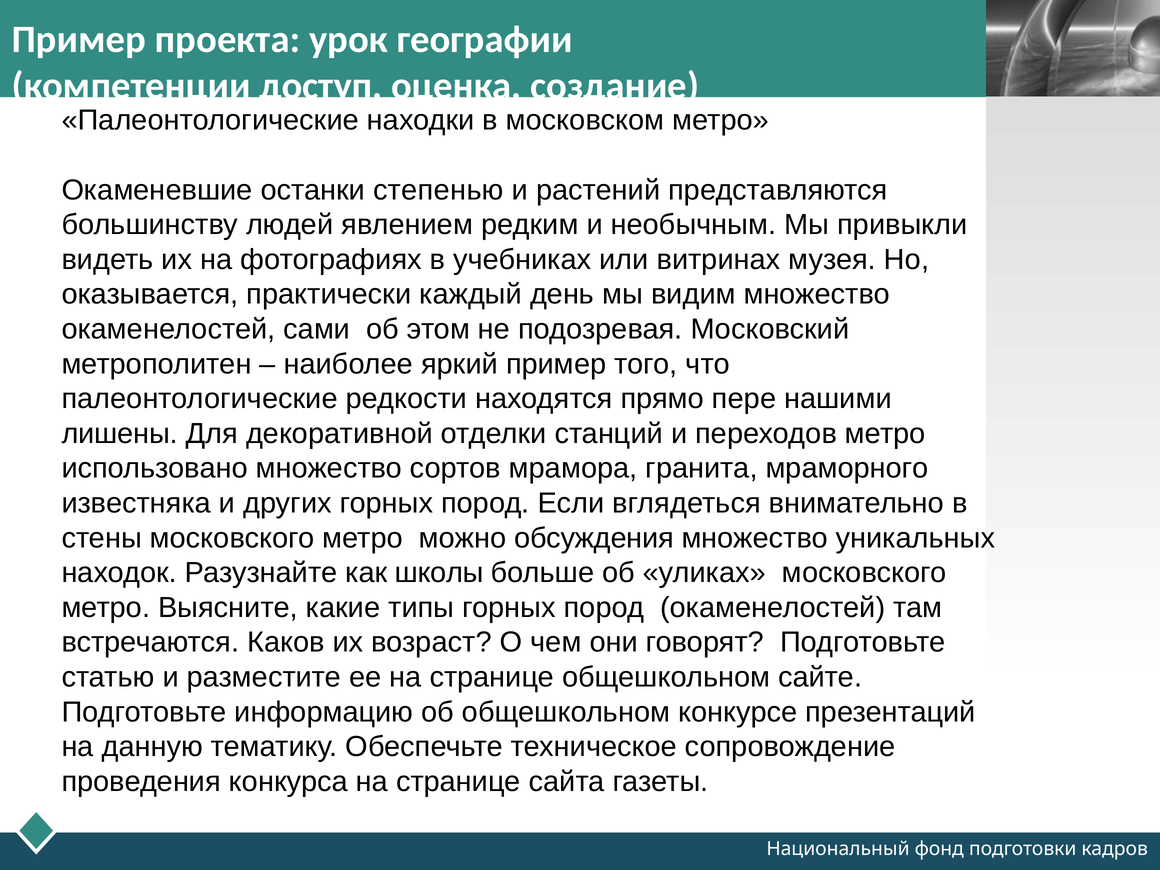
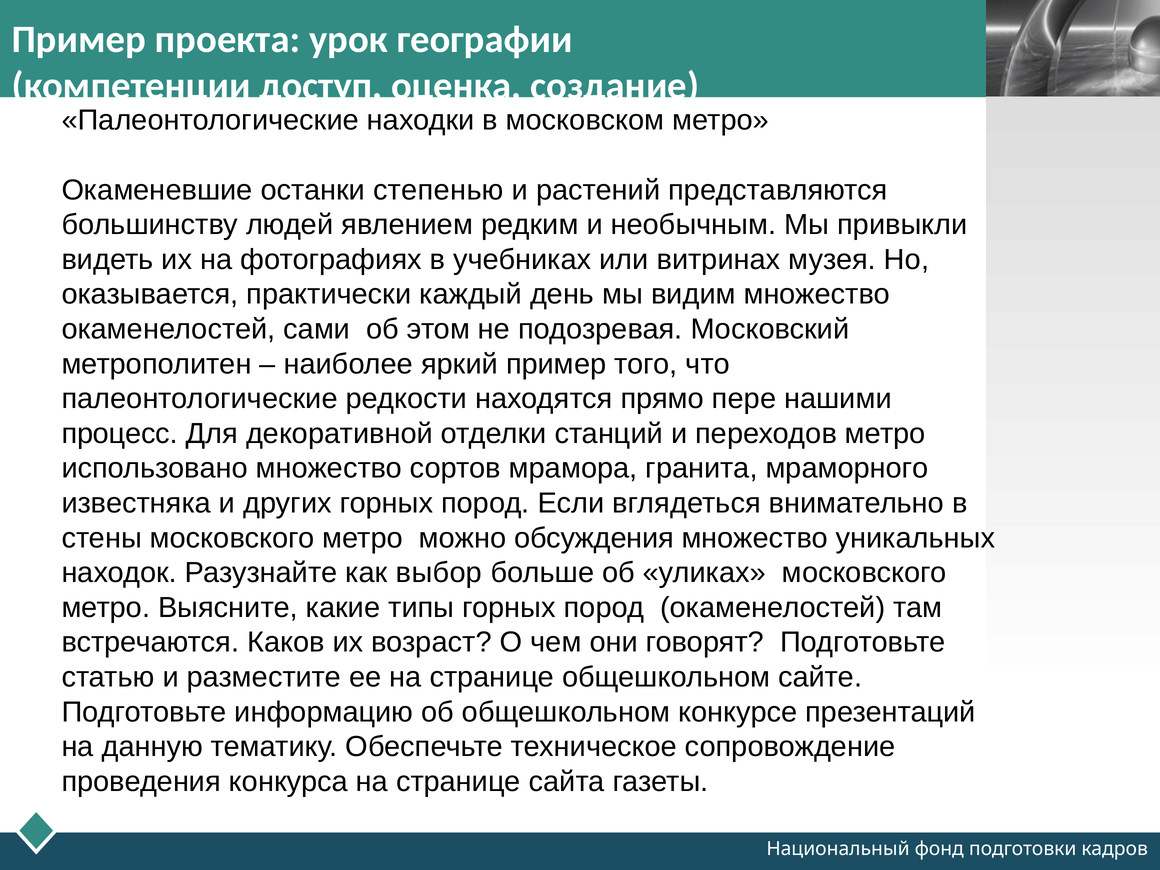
лишены: лишены -> процесс (120, 434)
как школы: школы -> выбор (439, 573)
